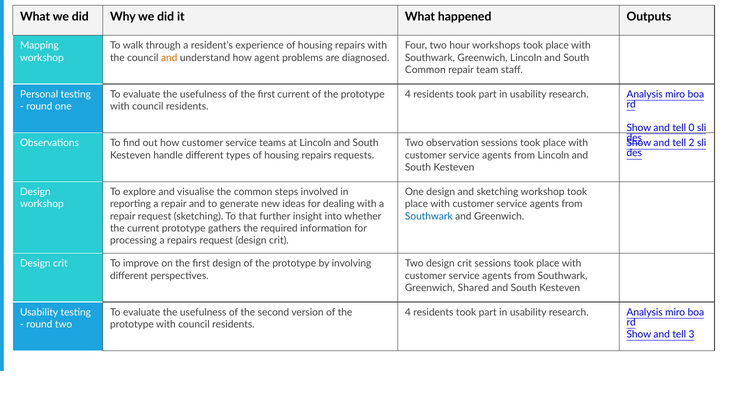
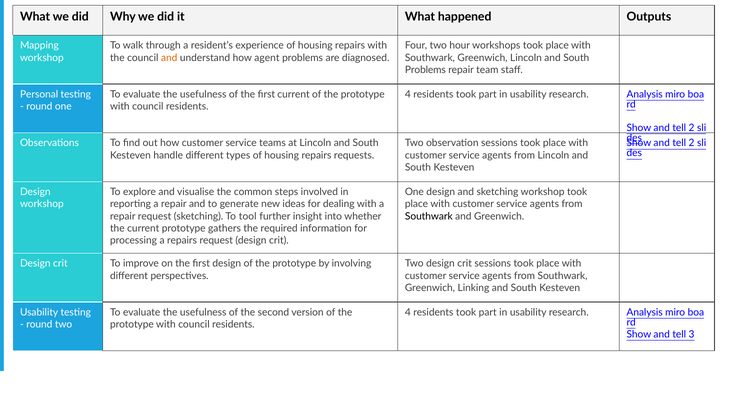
Common: Common -> Problems (425, 70)
0: 0 -> 2 (692, 128)
that: that -> tool (248, 216)
Southwark colour: blue -> black (429, 216)
Shared: Shared -> Linking (473, 288)
